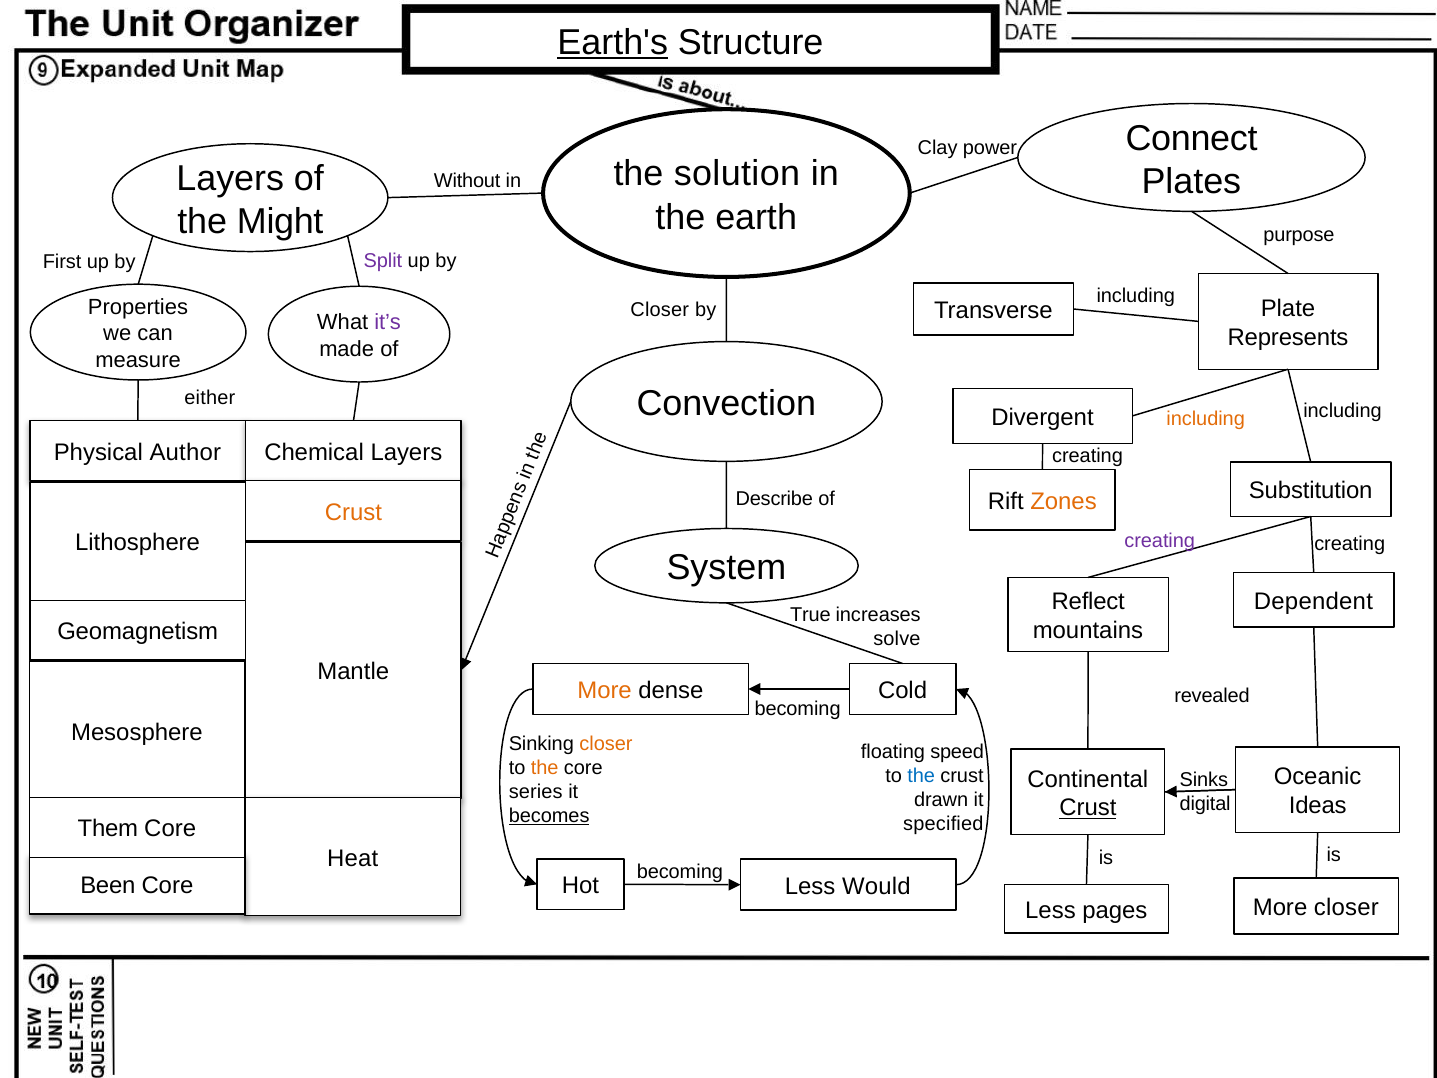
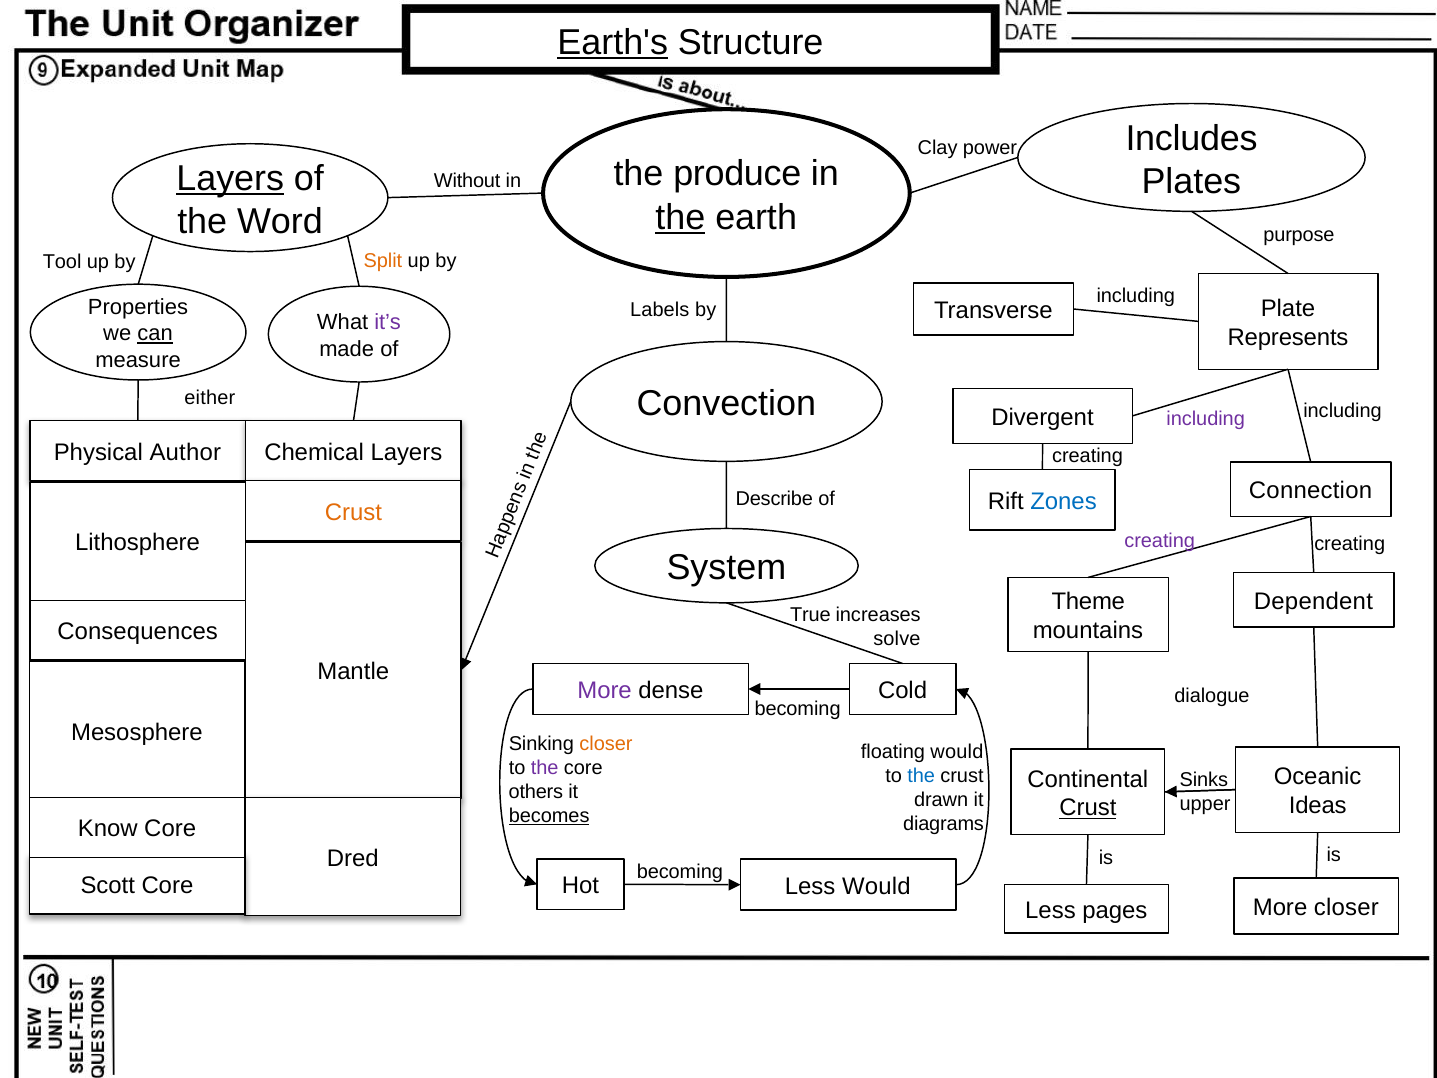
Connect: Connect -> Includes (1192, 138)
solution: solution -> produce (737, 174)
Layers underline: none -> present (230, 179)
the underline: none -> present (680, 217)
Might: Might -> Word (280, 222)
First: First -> Tool (62, 262)
Split colour: purple -> orange (383, 261)
Closer: Closer -> Labels (660, 310)
can underline: none -> present (155, 334)
including colour: orange -> purple (1206, 418)
Substitution: Substitution -> Connection (1311, 491)
Zones colour: orange -> blue (1064, 501)
Reflect: Reflect -> Theme (1088, 602)
Geomagnetism: Geomagnetism -> Consequences (138, 632)
More colour: orange -> purple (605, 691)
revealed: revealed -> dialogue (1212, 696)
floating speed: speed -> would (957, 751)
the colour: orange -> purple (545, 768)
series: series -> others (536, 792)
digital: digital -> upper (1205, 804)
specified: specified -> diagrams (944, 823)
Them: Them -> Know (108, 829)
Heat: Heat -> Dred (353, 858)
Been: Been -> Scott (108, 886)
